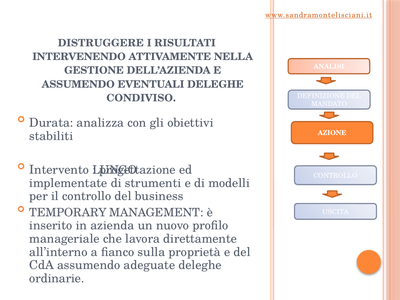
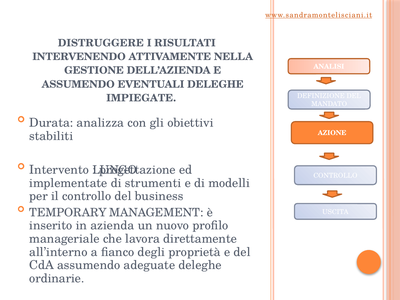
CONDIVISO: CONDIVISO -> IMPIEGATE (141, 98)
sulla: sulla -> degli (151, 252)
